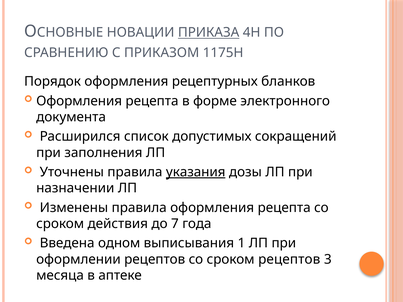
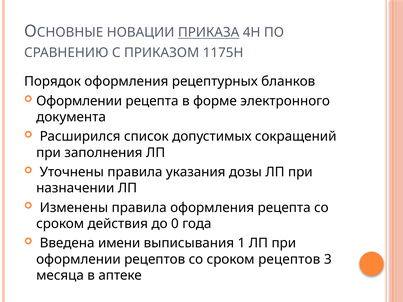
Оформления: Оформления -> Оформлении (79, 101)
указания underline: present -> none (196, 172)
7: 7 -> 0 (175, 224)
одном: одном -> имени (119, 243)
